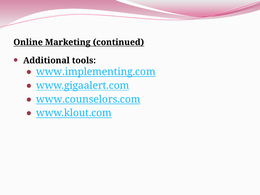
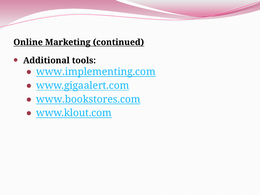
www.counselors.com: www.counselors.com -> www.bookstores.com (88, 99)
